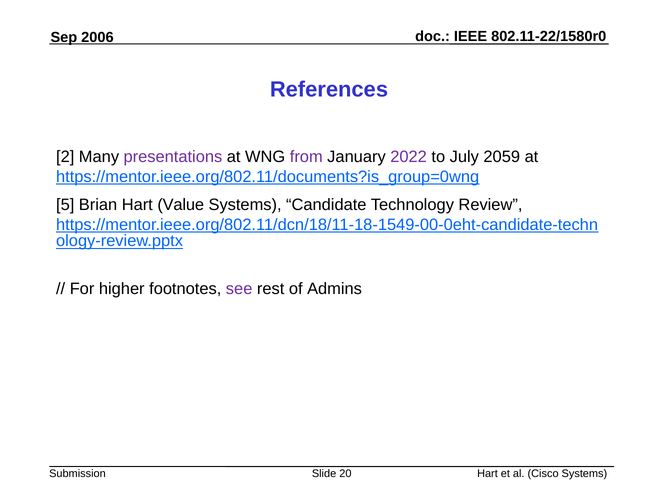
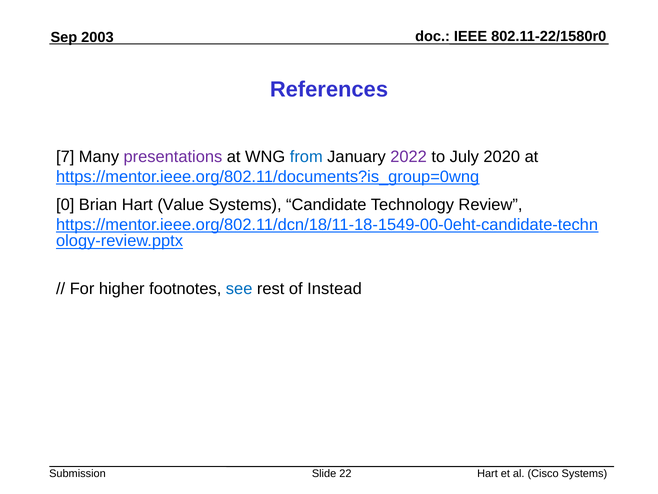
2006: 2006 -> 2003 (97, 37)
2: 2 -> 7 (65, 157)
from colour: purple -> blue (306, 157)
2059: 2059 -> 2020 (502, 157)
5: 5 -> 0 (65, 205)
see colour: purple -> blue (239, 289)
Admins: Admins -> Instead (334, 289)
20: 20 -> 22 (345, 473)
